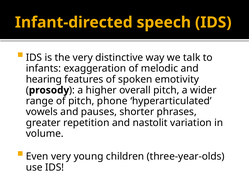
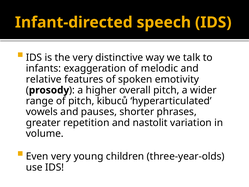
hearing: hearing -> relative (44, 79)
phone: phone -> kibuců (112, 101)
